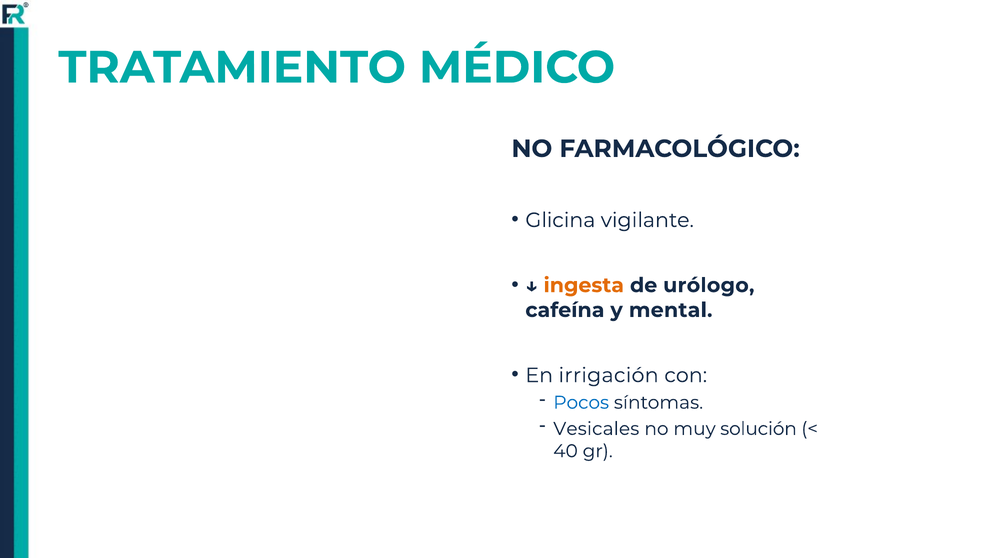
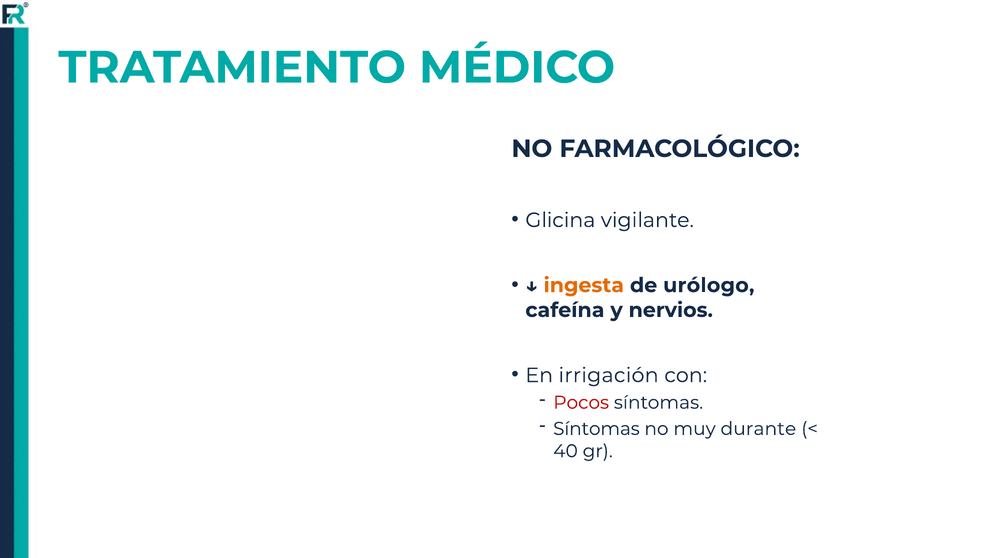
mental: mental -> nervios (671, 310)
Pocos colour: blue -> red (581, 403)
Vesicales: Vesicales -> Síntomas (596, 429)
solución: solución -> durante (758, 429)
